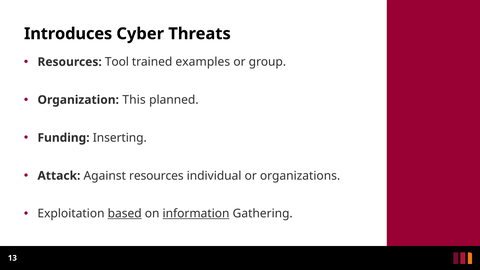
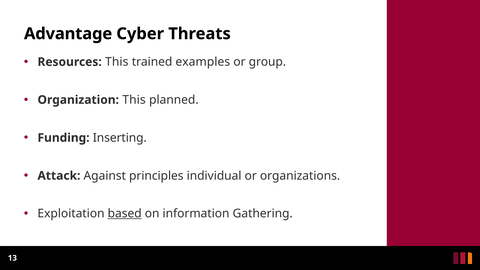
Introduces: Introduces -> Advantage (68, 34)
Resources Tool: Tool -> This (117, 62)
Against resources: resources -> principles (156, 176)
information underline: present -> none (196, 214)
